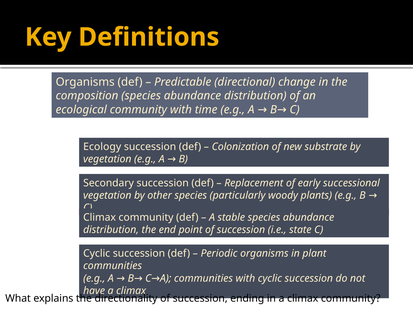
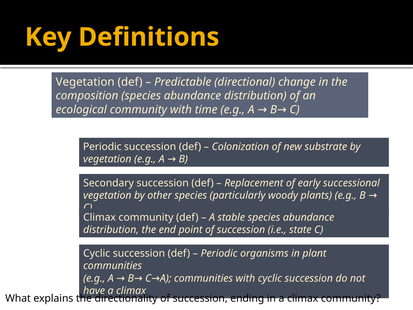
Organisms: Organisms -> Vegetation (85, 82)
Ecology: Ecology -> Periodic (102, 147)
